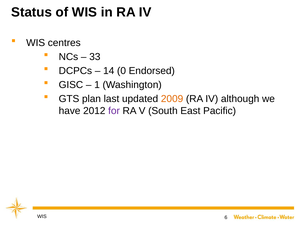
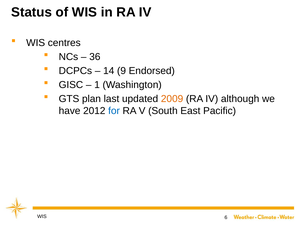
33: 33 -> 36 (95, 57)
0: 0 -> 9 (121, 71)
for colour: purple -> blue (114, 111)
